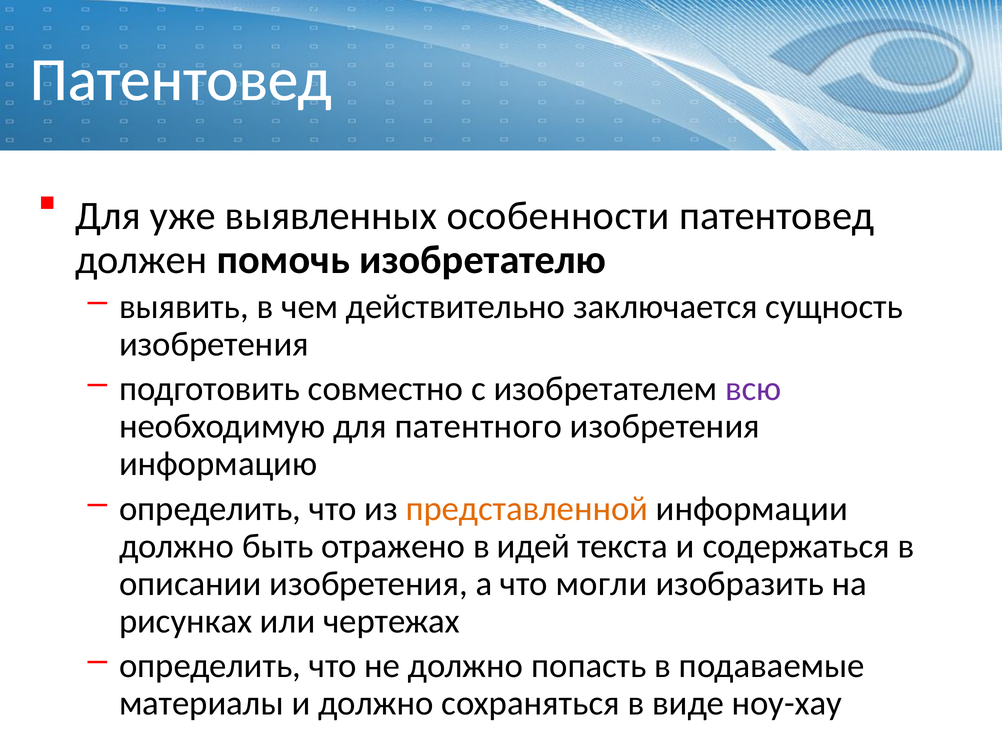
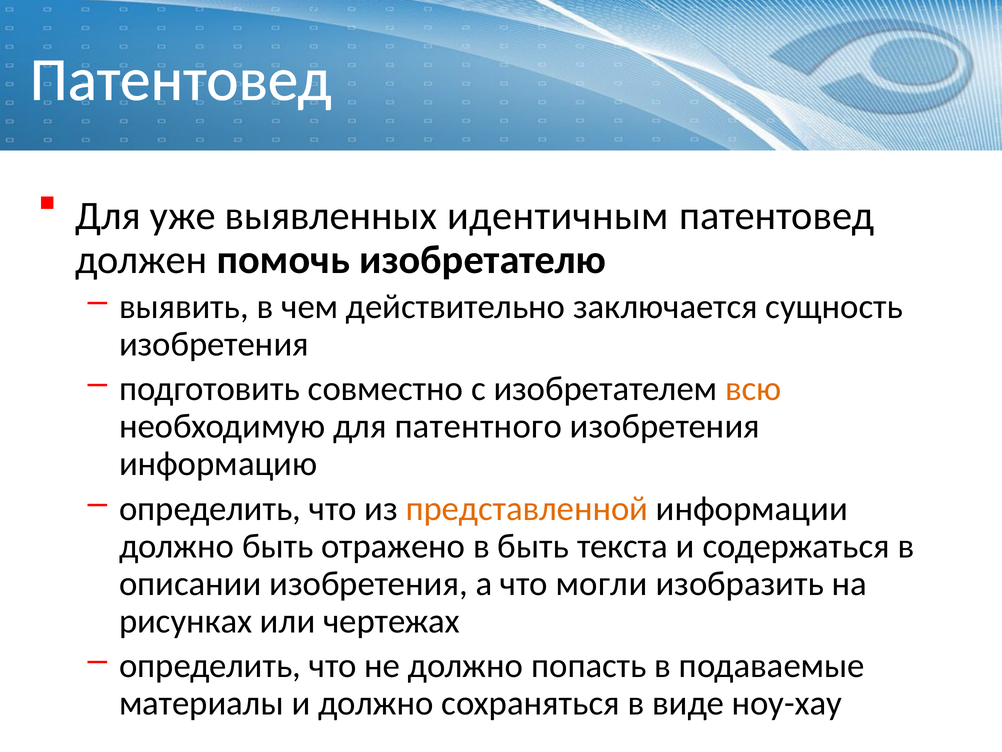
особенности: особенности -> идентичным (558, 216)
всю colour: purple -> orange (753, 389)
в идей: идей -> быть (533, 546)
